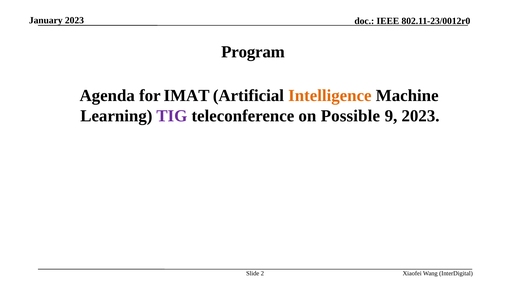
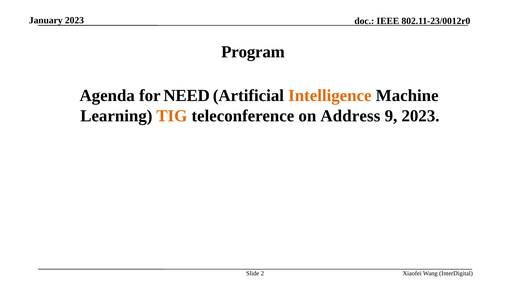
IMAT: IMAT -> NEED (187, 95)
TIG colour: purple -> orange (172, 116)
Possible: Possible -> Address (350, 116)
